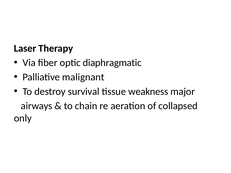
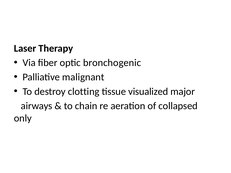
diaphragmatic: diaphragmatic -> bronchogenic (112, 63)
survival: survival -> clotting (84, 92)
weakness: weakness -> visualized (148, 92)
